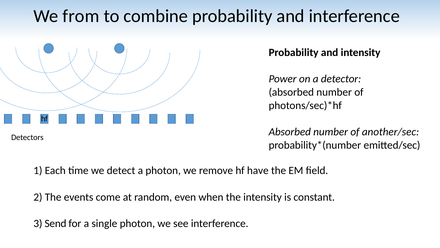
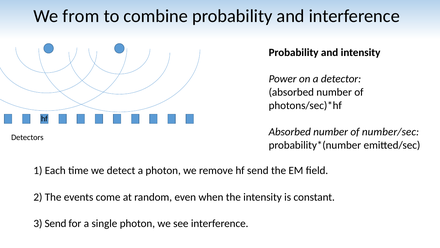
another/sec: another/sec -> number/sec (391, 132)
hf have: have -> send (258, 170)
